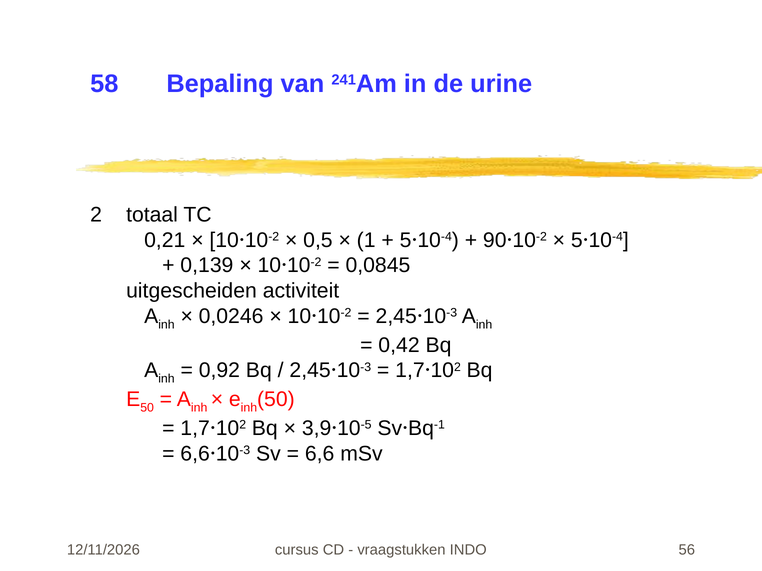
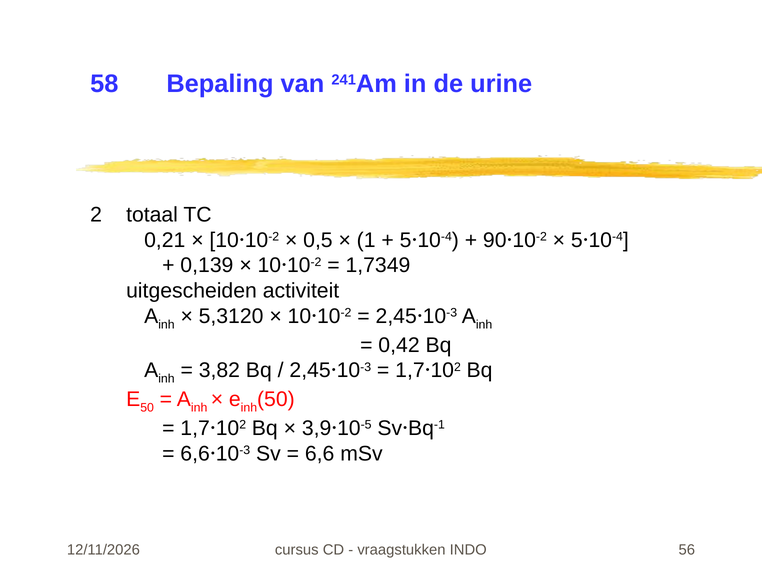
0,0845: 0,0845 -> 1,7349 (378, 266)
0,0246: 0,0246 -> 5,3120 (231, 317)
0,92: 0,92 -> 3,82 (219, 371)
